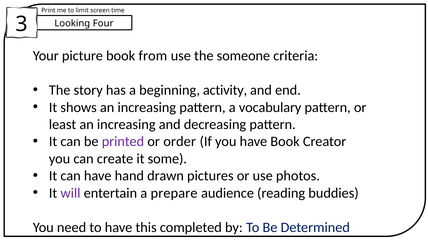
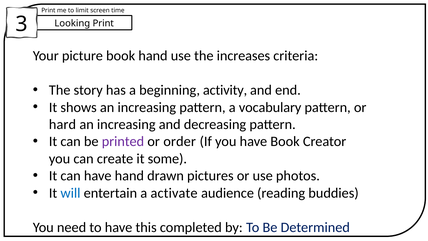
Looking Four: Four -> Print (103, 23)
book from: from -> hand (153, 56)
someone: someone -> increases (243, 56)
least: least -> hard (62, 124)
will colour: purple -> blue (70, 193)
prepare: prepare -> activate (174, 193)
